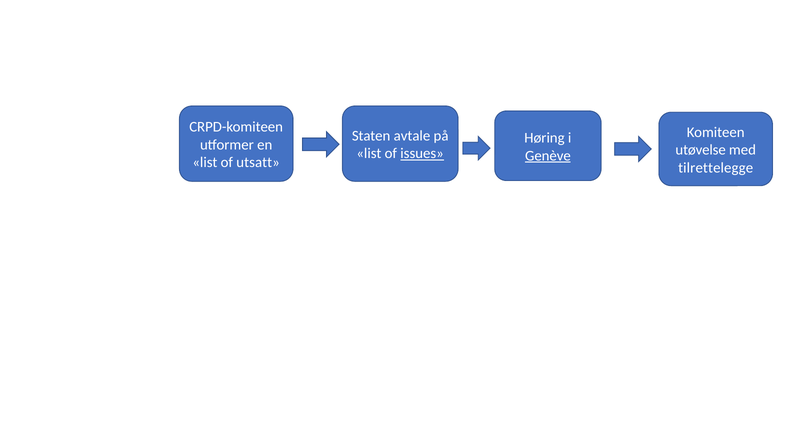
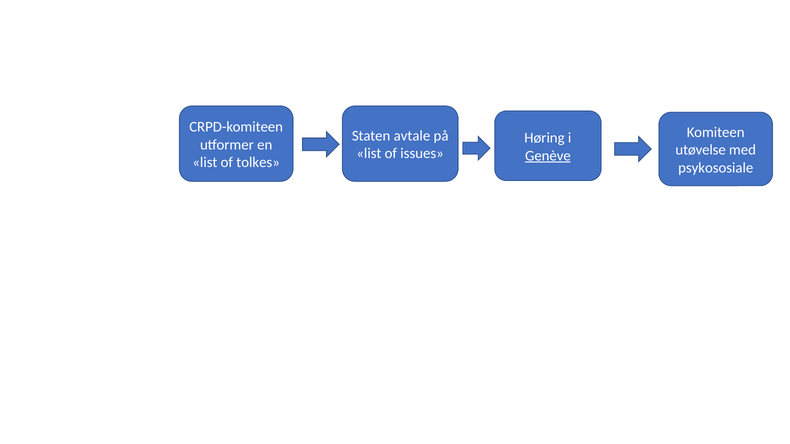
issues underline: present -> none (422, 154)
utsatt: utsatt -> tolkes (258, 163)
tilrettelegge: tilrettelegge -> psykososiale (716, 168)
